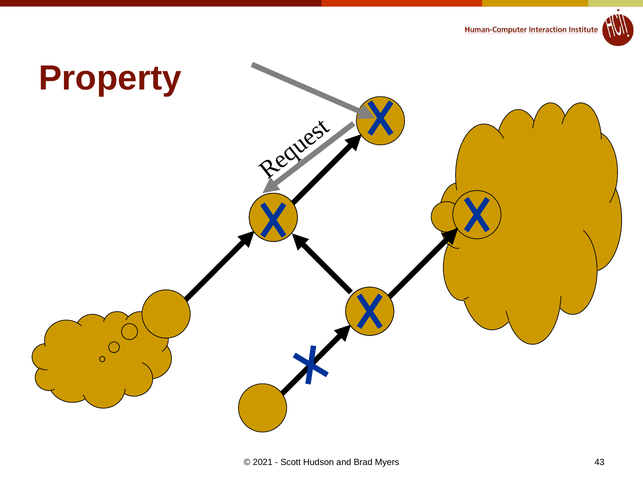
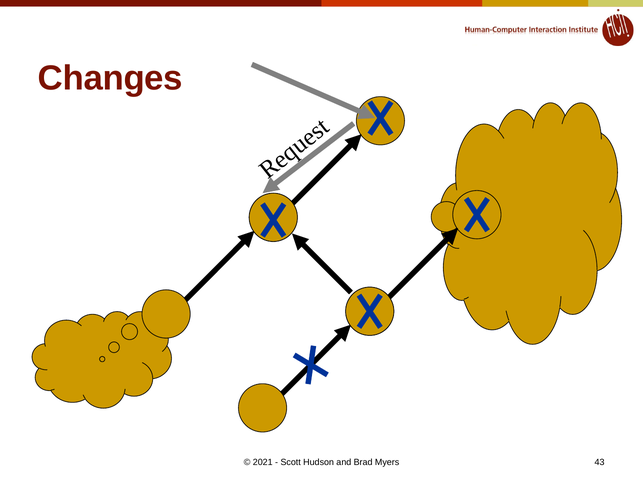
Property: Property -> Changes (110, 78)
